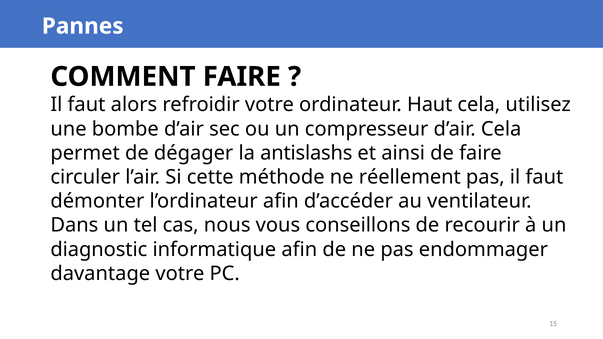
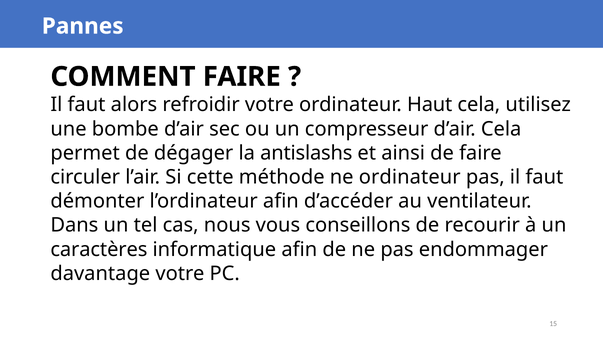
ne réellement: réellement -> ordinateur (410, 177)
diagnostic: diagnostic -> caractères (99, 250)
